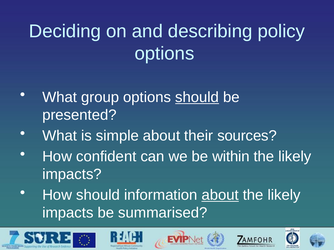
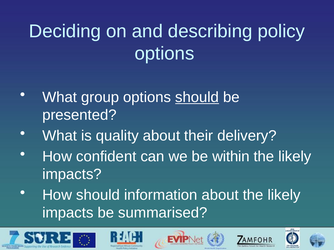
simple: simple -> quality (117, 136)
sources: sources -> delivery (247, 136)
about underline: present -> none (220, 195)
